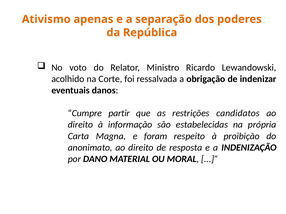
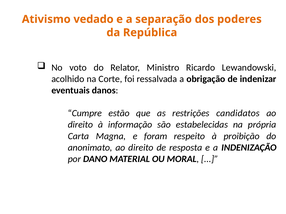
apenas: apenas -> vedado (94, 19)
partir: partir -> estão (119, 114)
